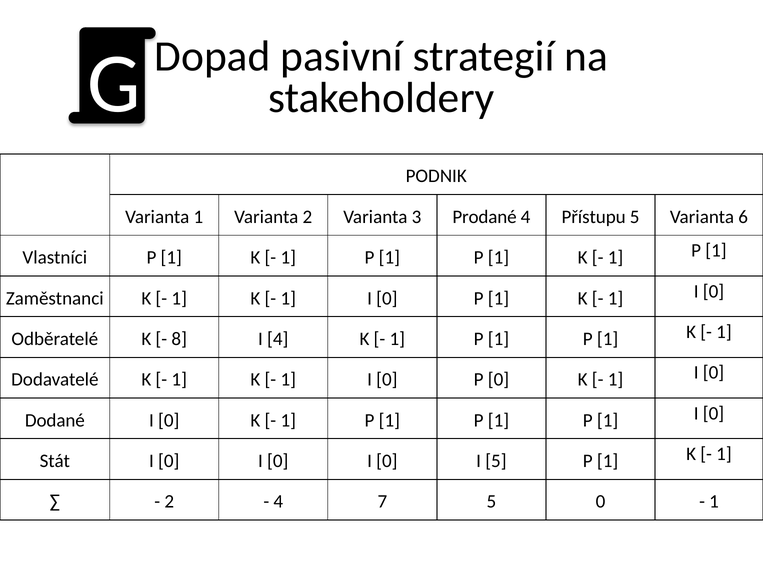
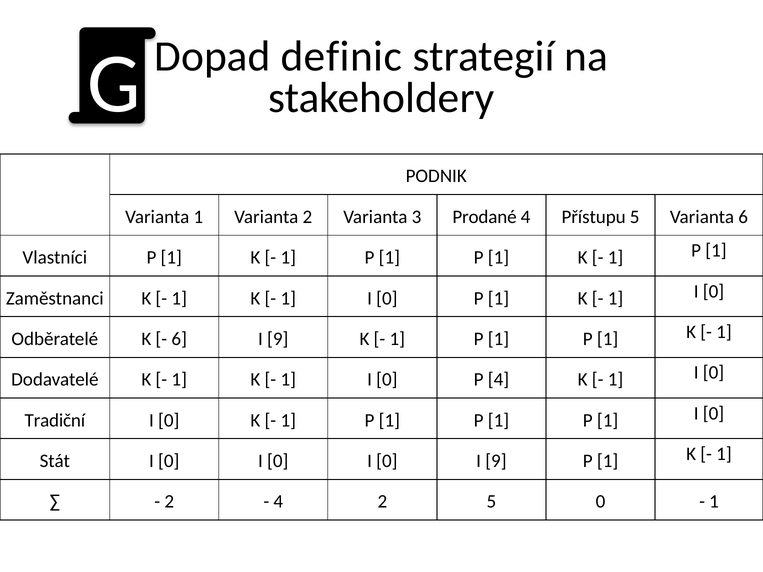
pasivní: pasivní -> definic (341, 56)
8: 8 -> 6 (179, 339)
4: 4 -> 9 (278, 339)
P 0: 0 -> 4 (498, 380)
Dodané: Dodané -> Tradiční (55, 421)
0 I 5: 5 -> 9 (496, 461)
4 7: 7 -> 2 (382, 502)
